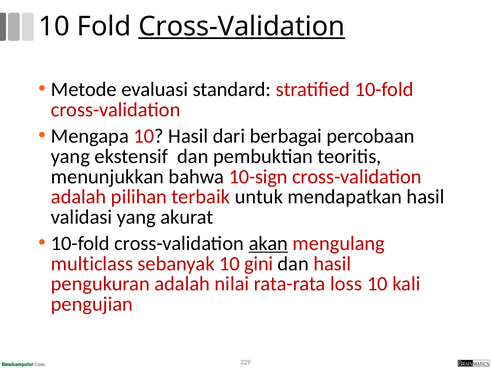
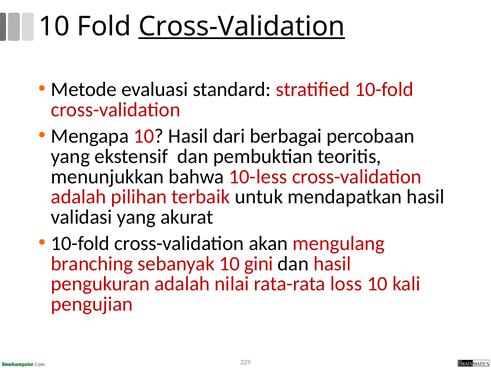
10-sign: 10-sign -> 10-less (258, 177)
akan underline: present -> none (268, 244)
multiclass: multiclass -> branching (92, 264)
